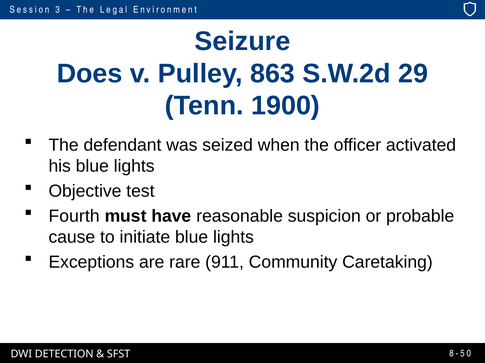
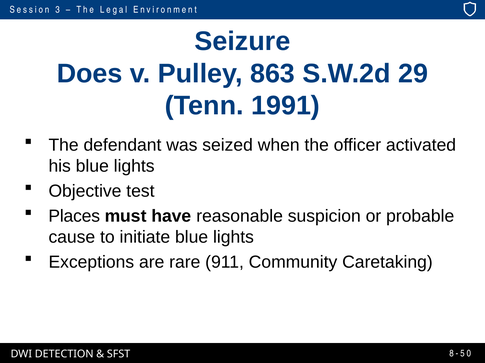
1900: 1900 -> 1991 (286, 106)
Fourth: Fourth -> Places (74, 216)
